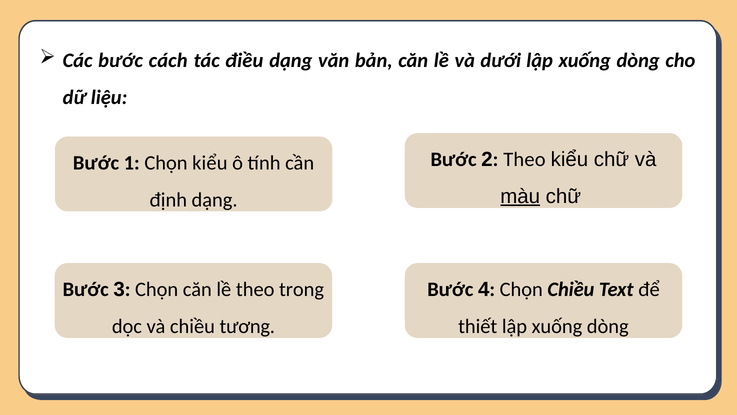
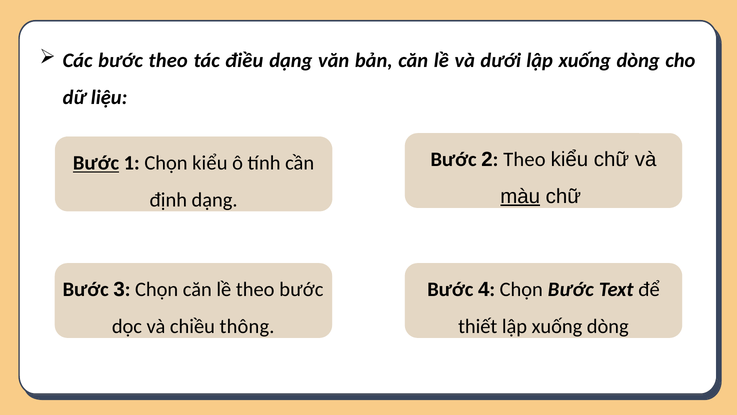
bước cách: cách -> theo (168, 60)
Bước underline: none -> present (96, 163)
theo trong: trong -> bước (301, 289)
Chọn Chiều: Chiều -> Bước (571, 289)
tương: tương -> thông (247, 326)
